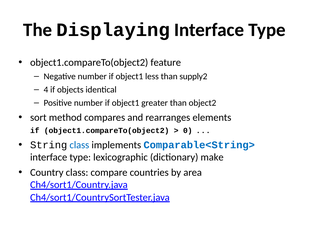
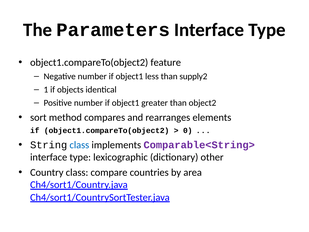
Displaying: Displaying -> Parameters (113, 30)
4: 4 -> 1 (46, 90)
Comparable<String> colour: blue -> purple (199, 145)
make: make -> other (212, 157)
